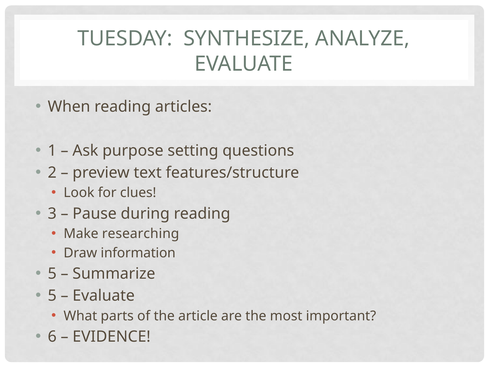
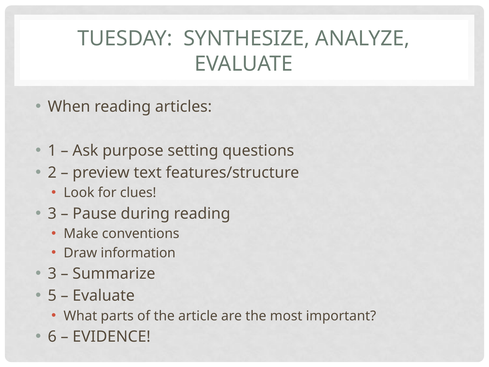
researching: researching -> conventions (141, 234)
5: 5 -> 3 (52, 274)
